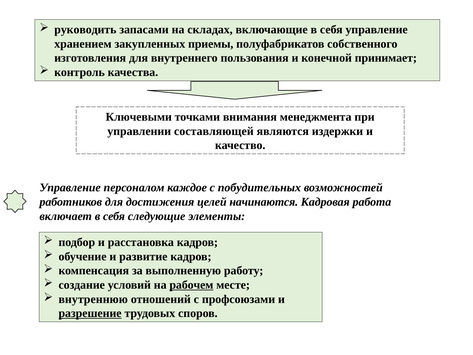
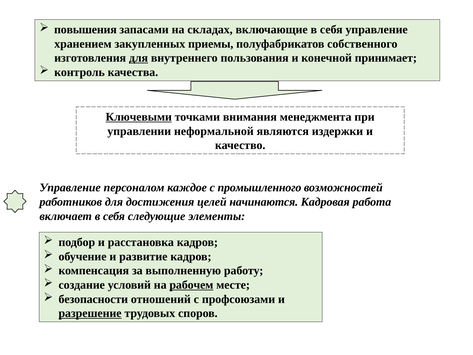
руководить: руководить -> повышения (85, 30)
для underline: none -> present (139, 58)
Ключевыми underline: none -> present (139, 117)
составляющей: составляющей -> неформальной (214, 131)
побудительных: побудительных -> промышленного (259, 188)
внутреннюю: внутреннюю -> безопасности (93, 299)
